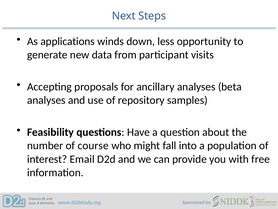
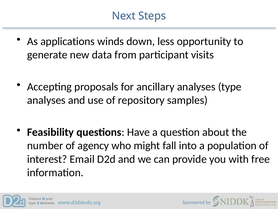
beta: beta -> type (230, 87)
course: course -> agency (93, 145)
